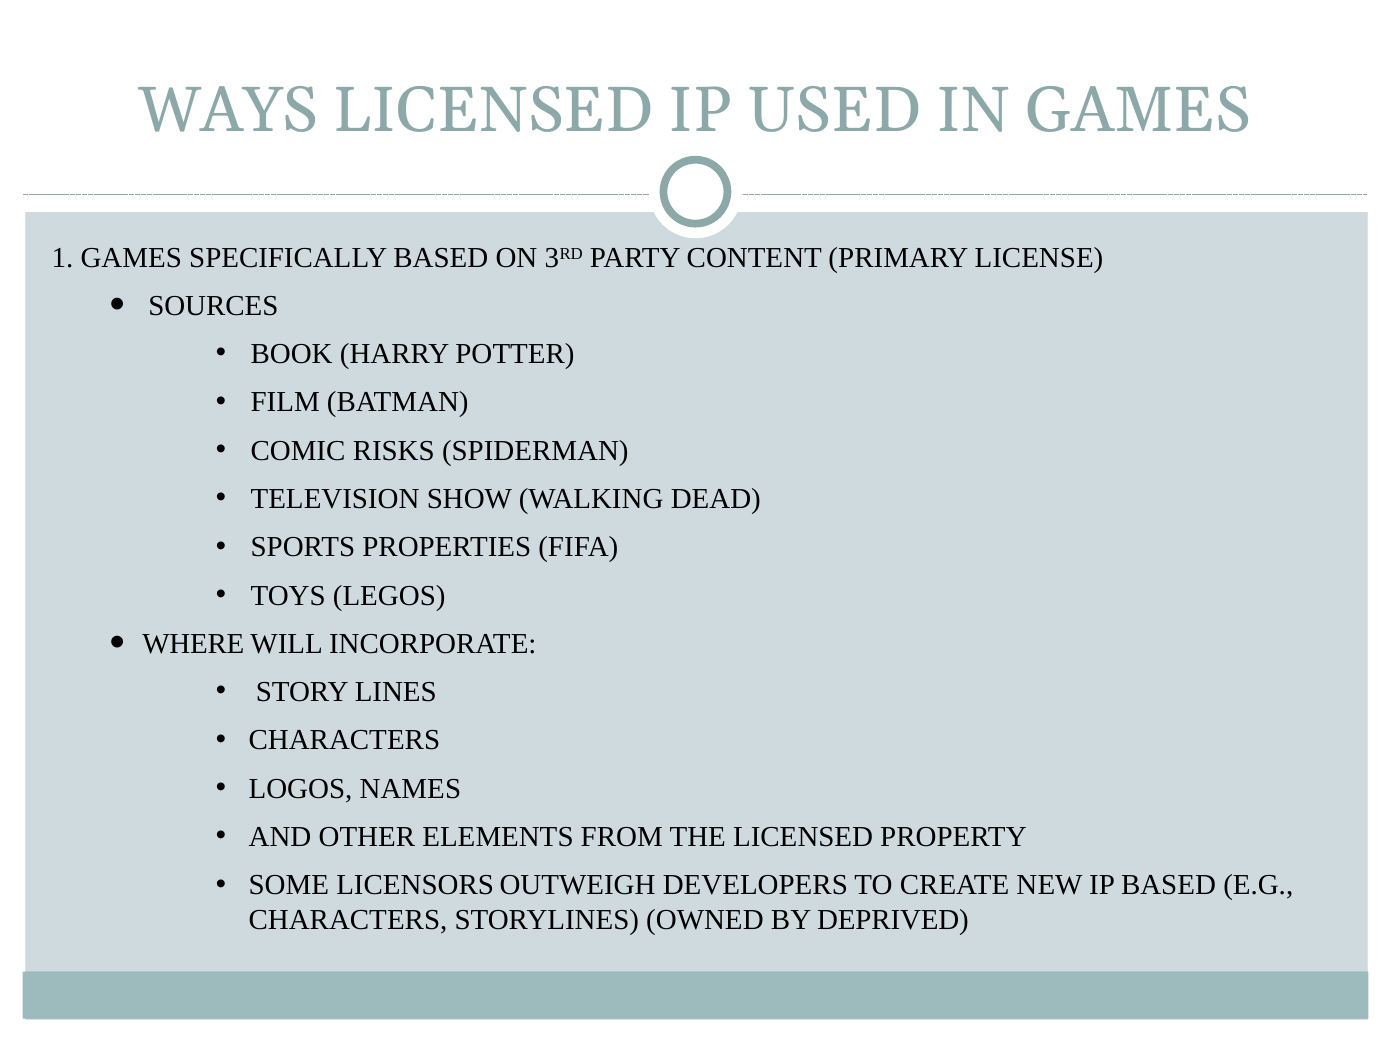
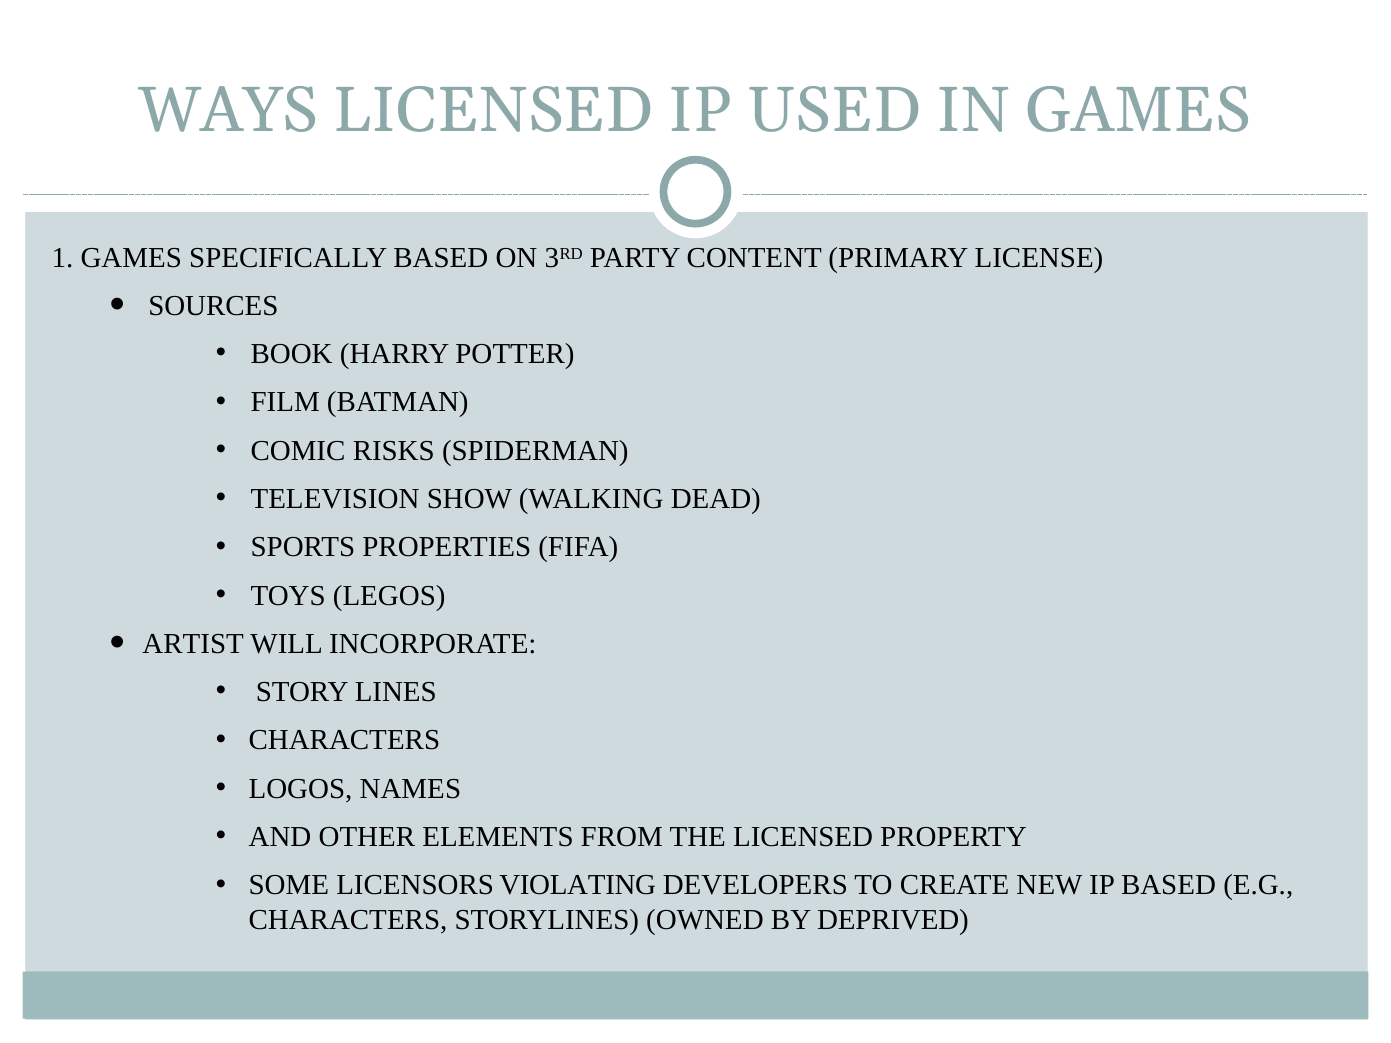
WHERE: WHERE -> ARTIST (193, 644)
OUTWEIGH: OUTWEIGH -> VIOLATING (578, 885)
